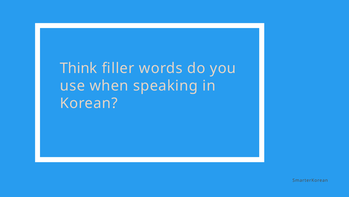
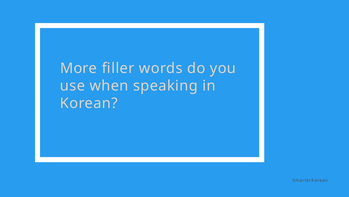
Think: Think -> More (78, 68)
